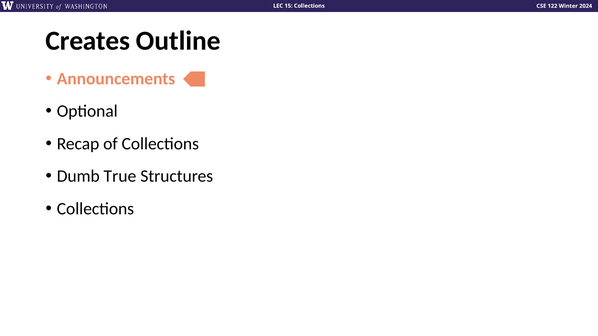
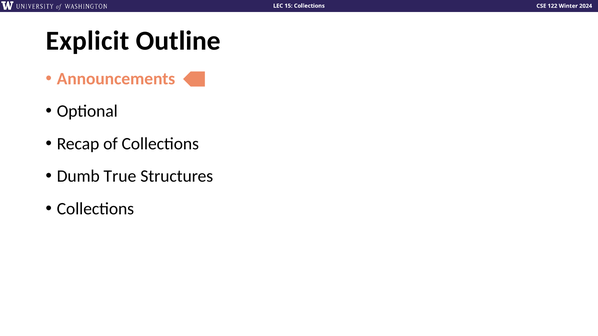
Creates: Creates -> Explicit (88, 41)
